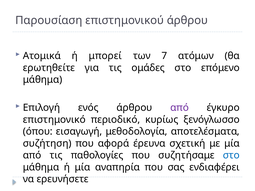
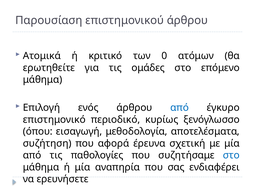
μπορεί: μπορεί -> κριτικό (105, 56)
7: 7 -> 0 (164, 56)
από colour: purple -> blue (180, 108)
